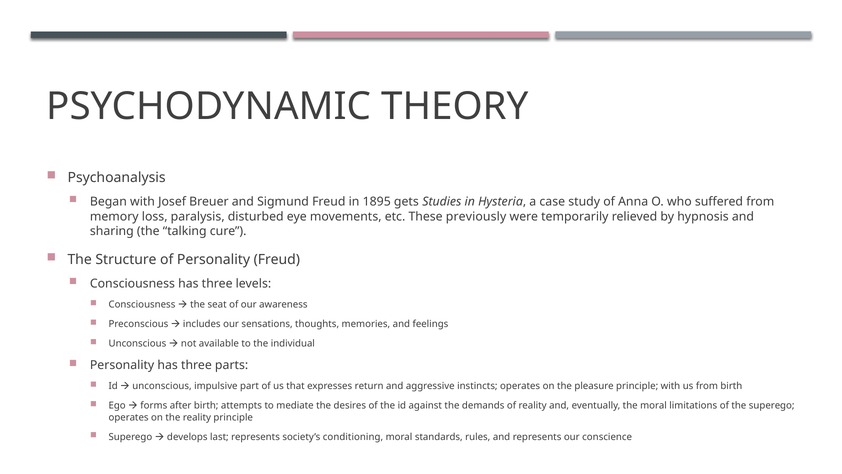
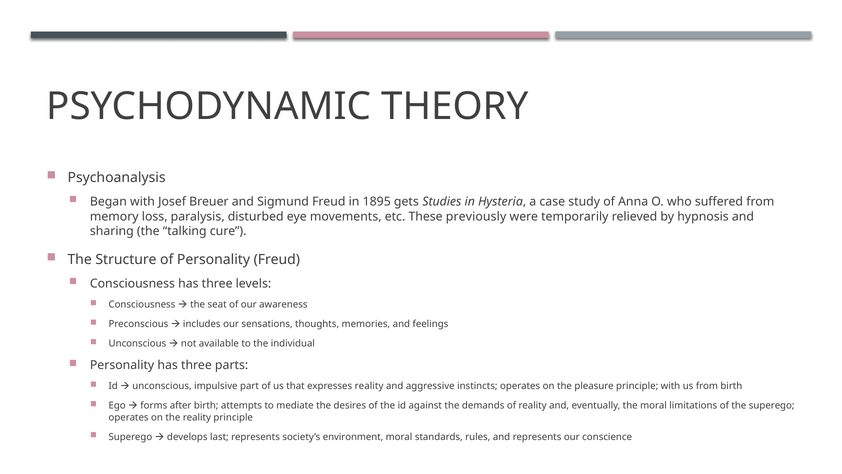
expresses return: return -> reality (369, 386)
conditioning: conditioning -> environment (353, 437)
